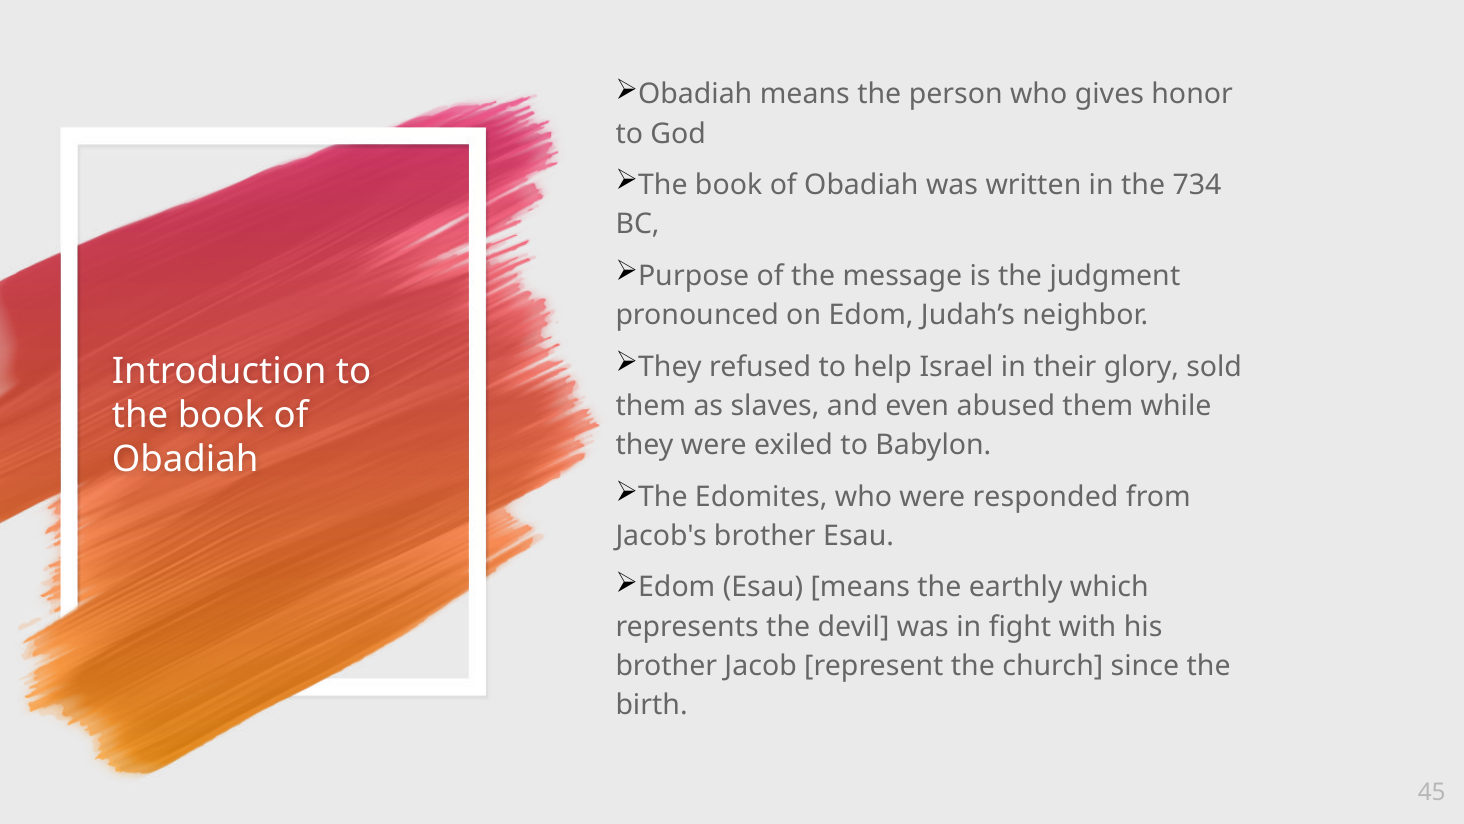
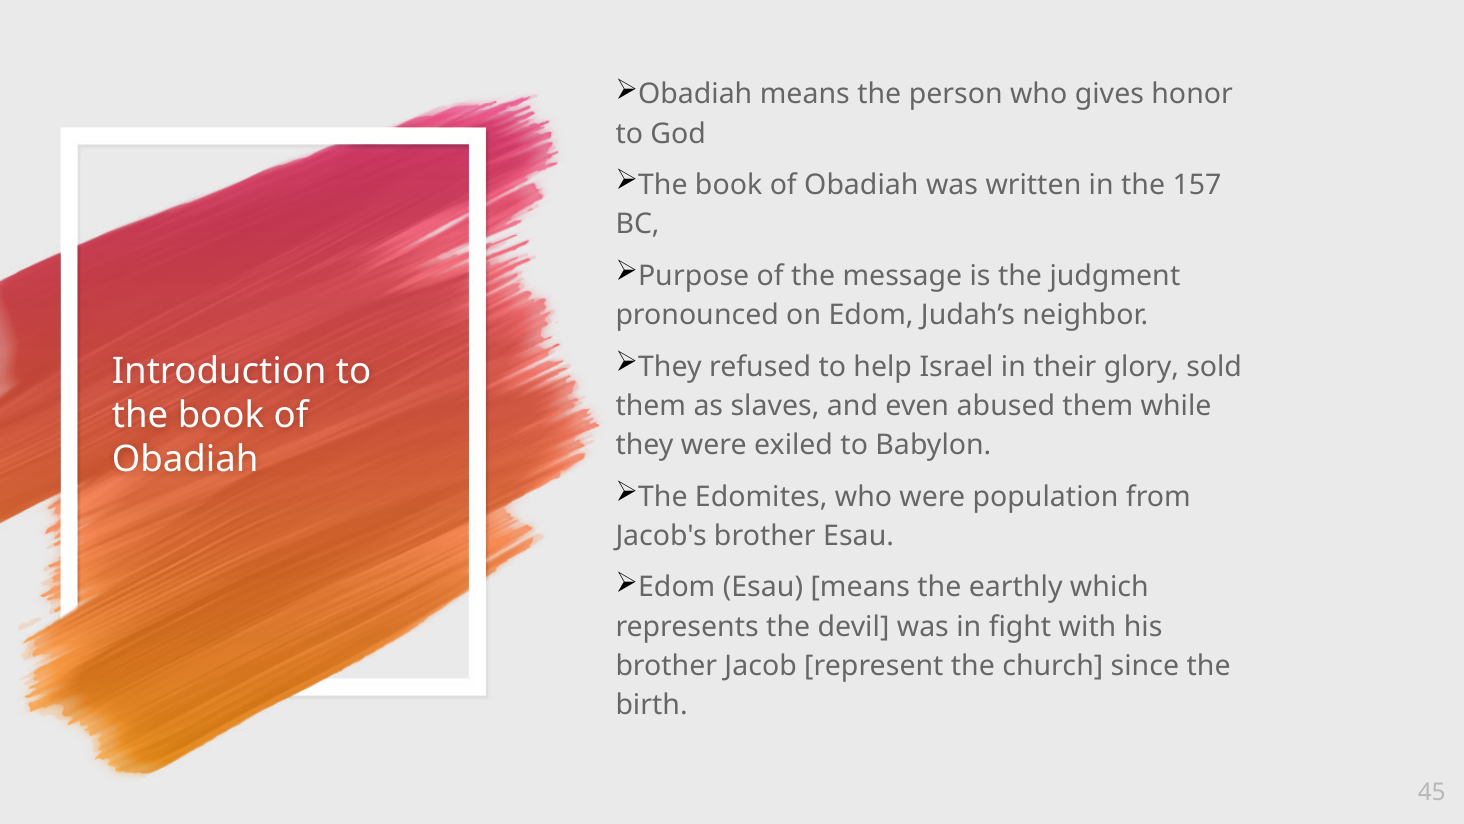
734: 734 -> 157 (1197, 185)
responded: responded -> population (1046, 496)
